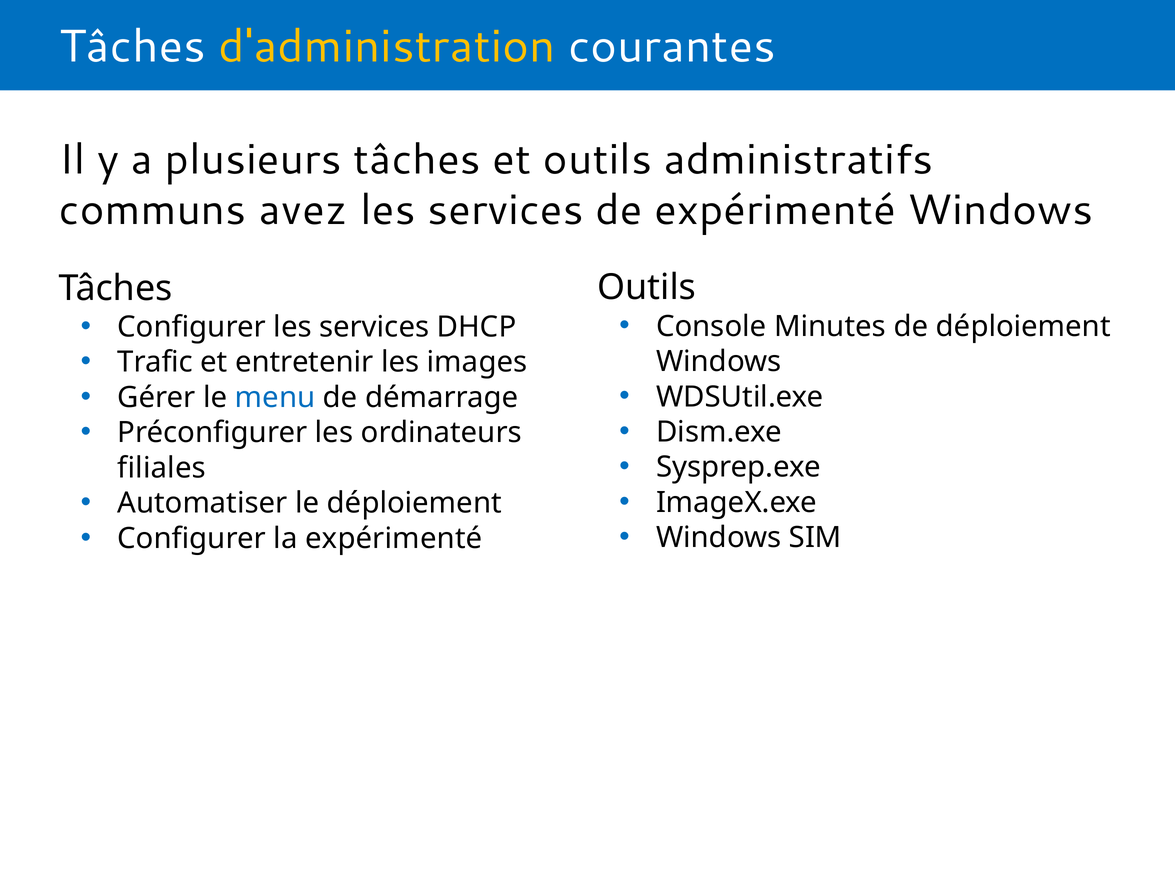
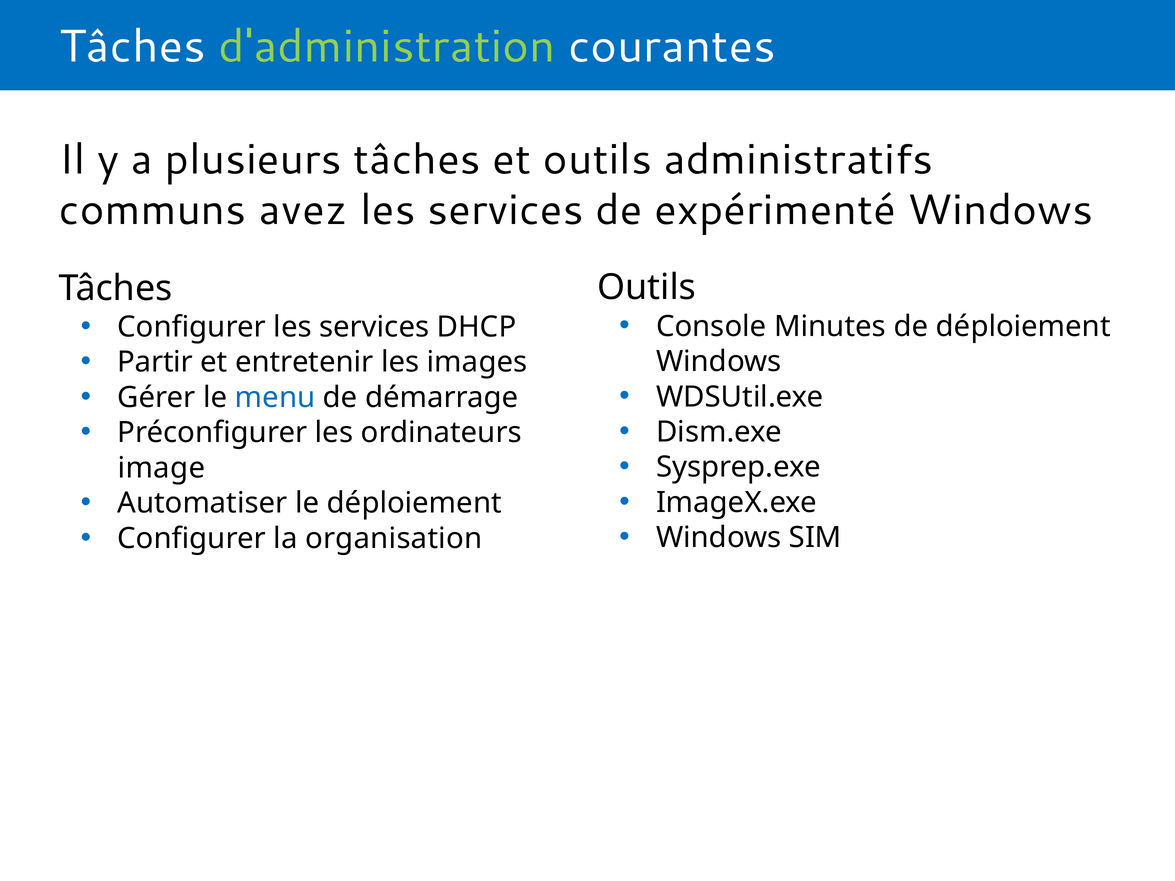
d'administration colour: yellow -> light green (387, 46)
Trafic: Trafic -> Partir (155, 362)
filiales: filiales -> image (162, 468)
la expérimenté: expérimenté -> organisation (394, 539)
